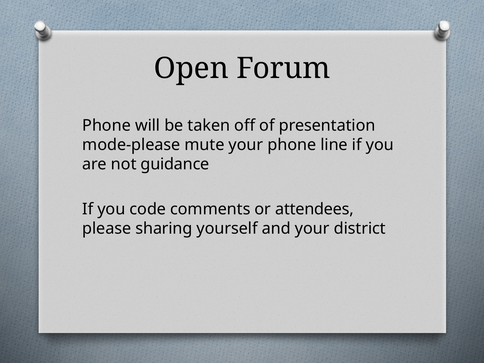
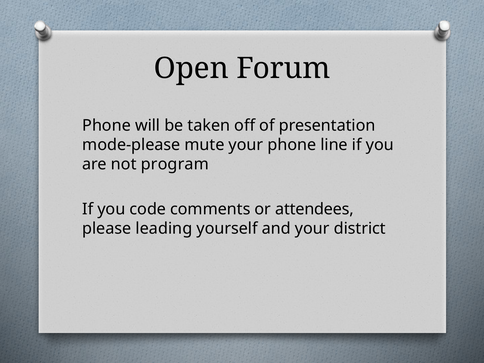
guidance: guidance -> program (175, 164)
sharing: sharing -> leading (164, 229)
